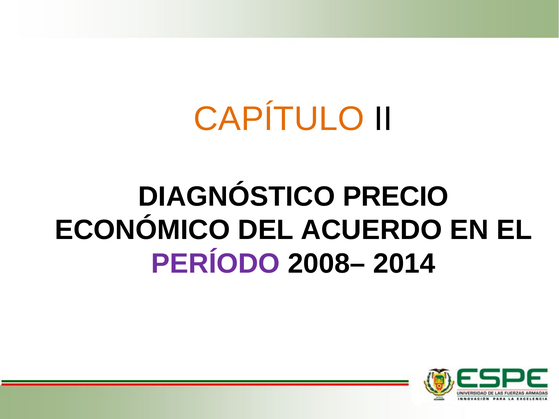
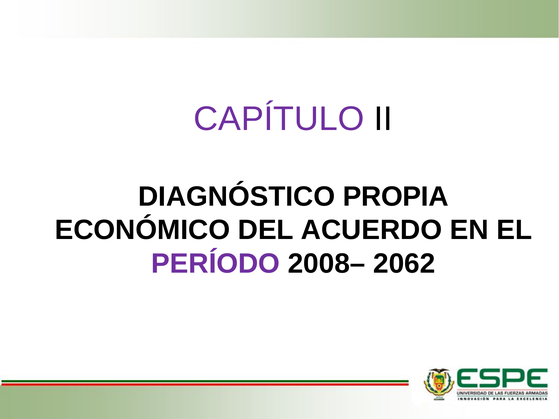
CAPÍTULO colour: orange -> purple (279, 119)
PRECIO: PRECIO -> PROPIA (396, 197)
2014: 2014 -> 2062 (404, 264)
